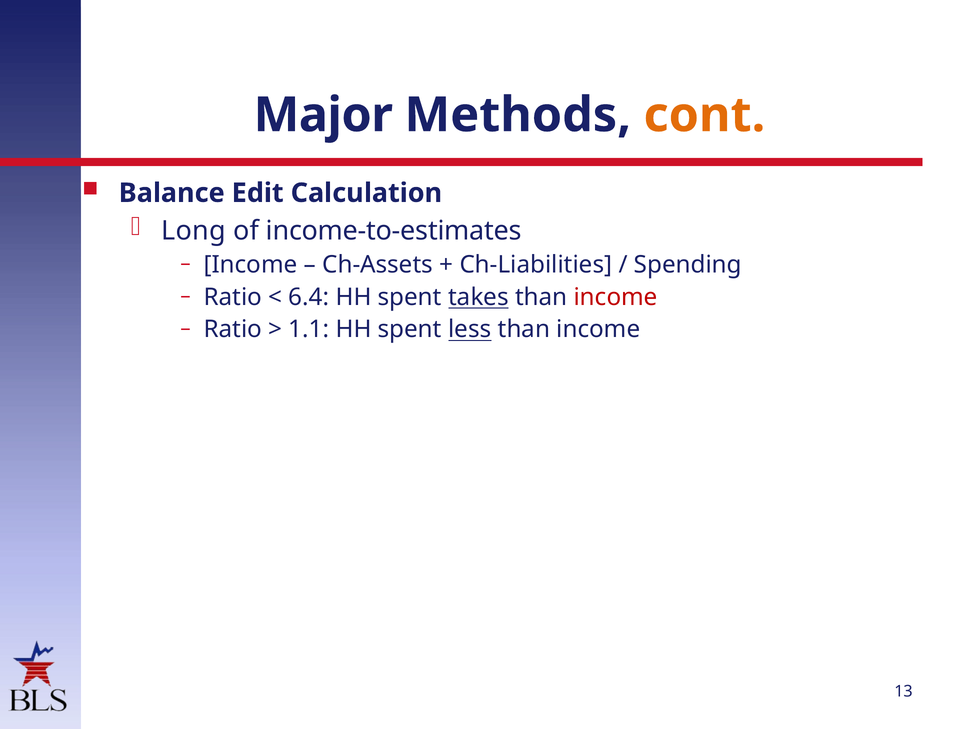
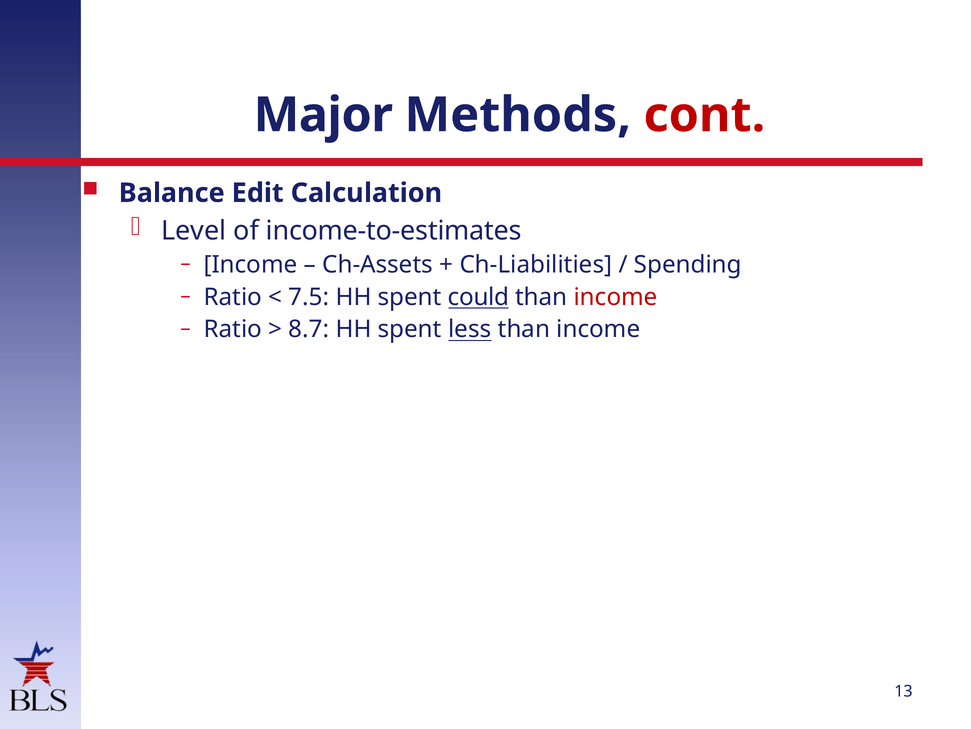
cont colour: orange -> red (704, 115)
Long: Long -> Level (194, 231)
6.4: 6.4 -> 7.5 (309, 297)
takes: takes -> could (479, 297)
1.1: 1.1 -> 8.7 (309, 329)
